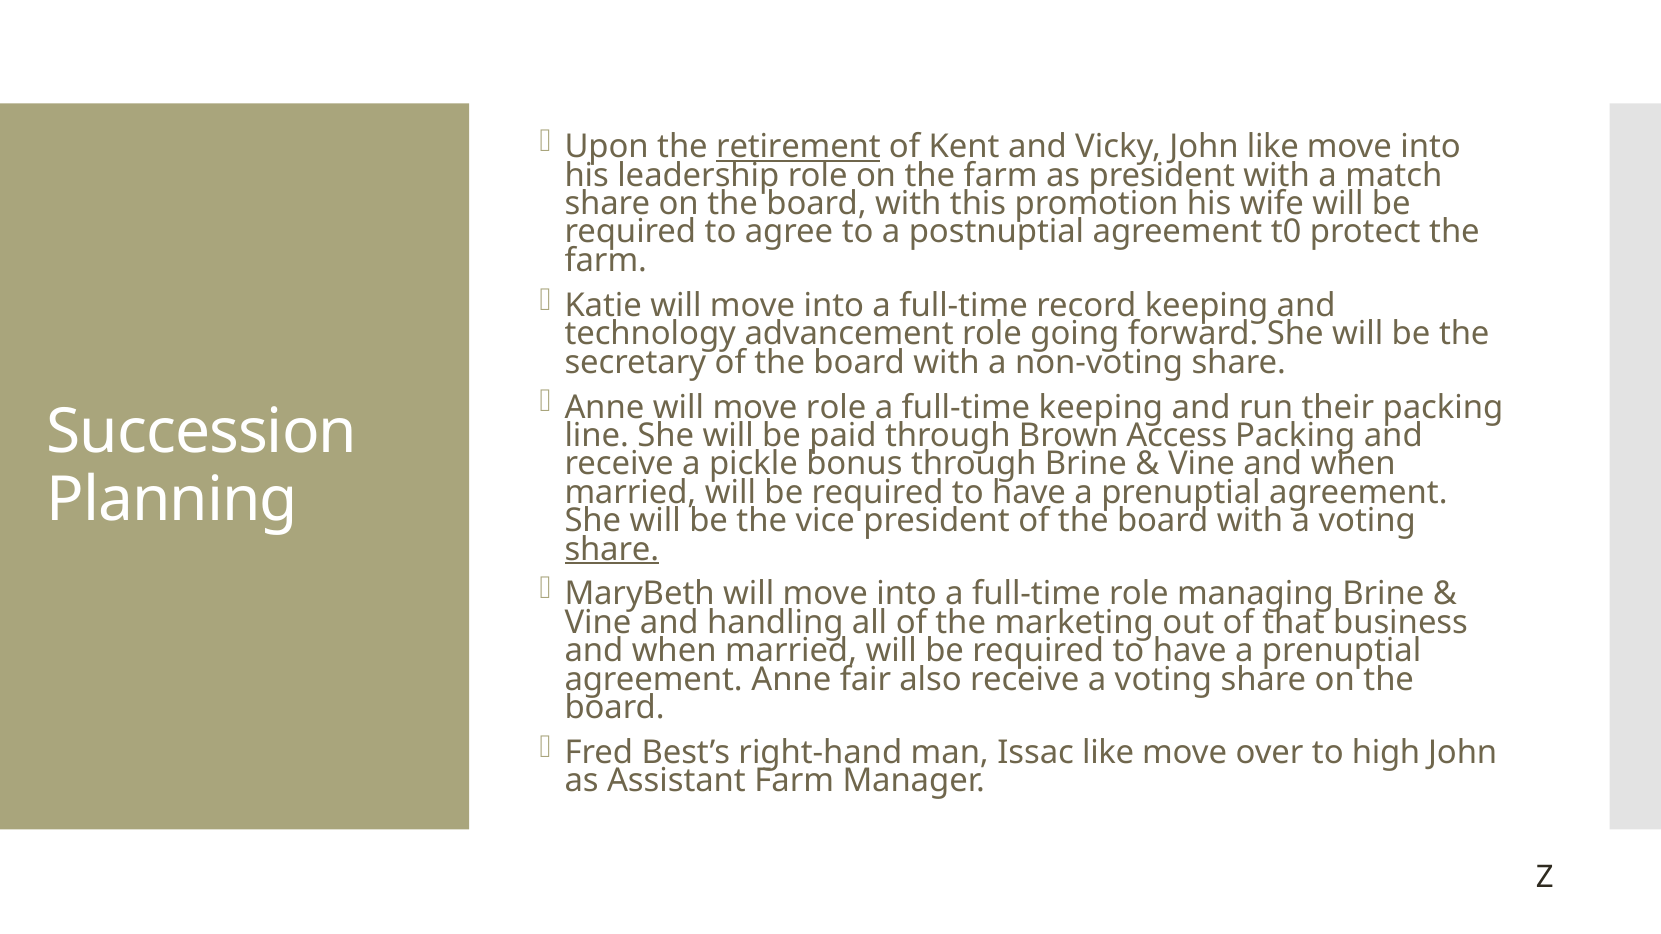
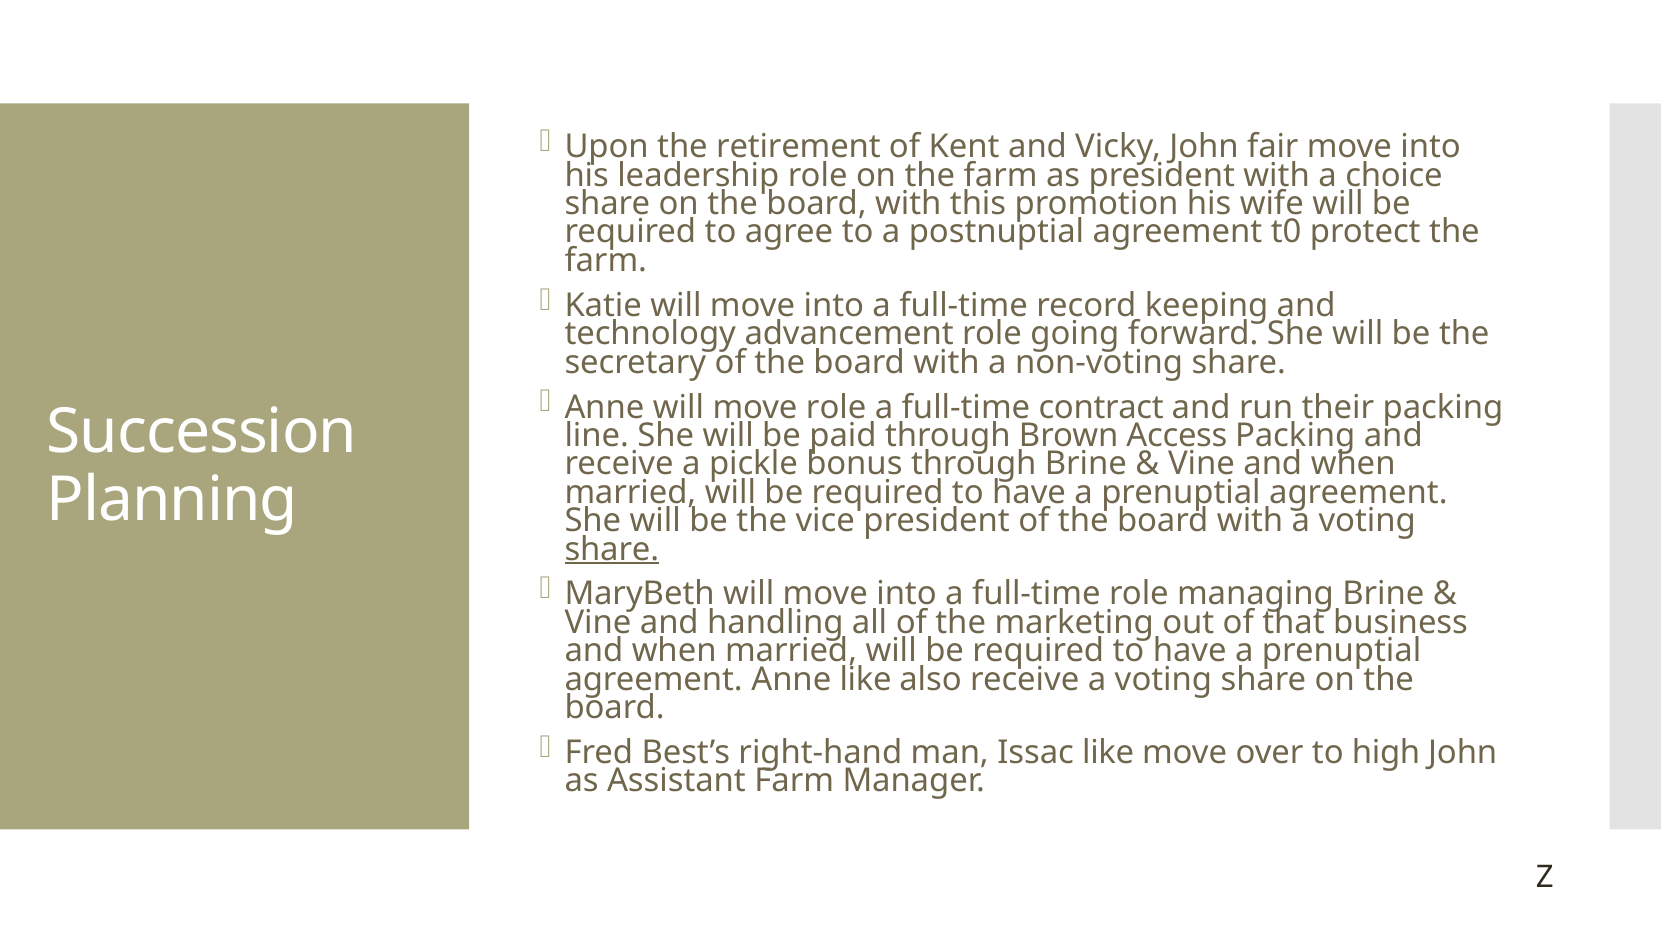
retirement underline: present -> none (798, 147)
John like: like -> fair (1273, 147)
match: match -> choice (1394, 175)
full-time keeping: keeping -> contract (1101, 407)
Anne fair: fair -> like (866, 680)
